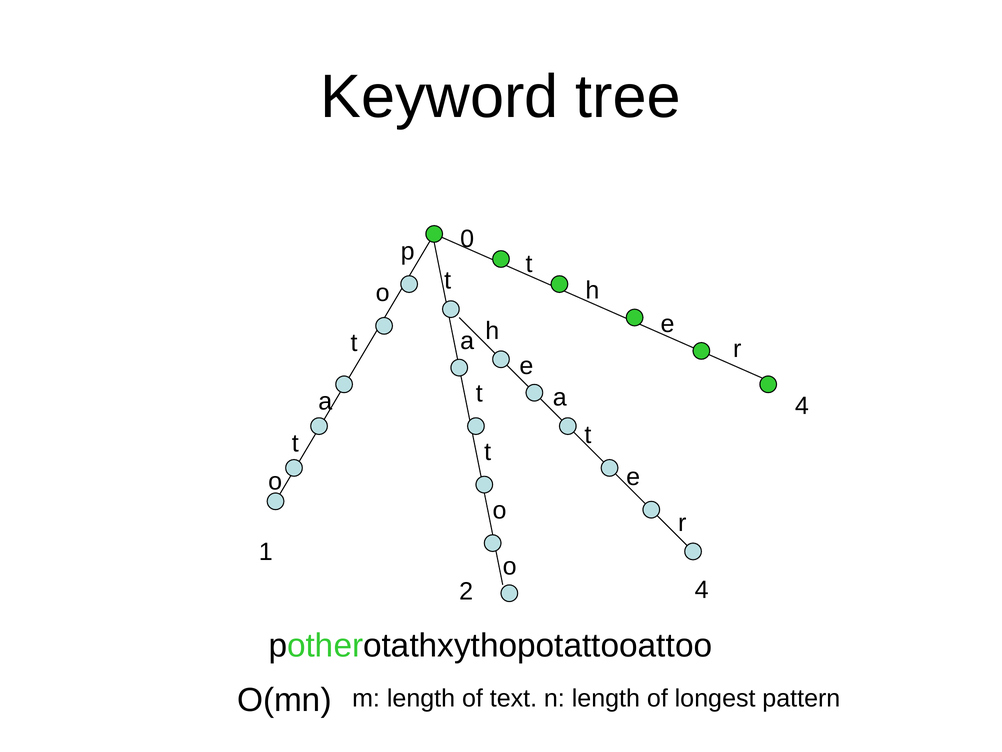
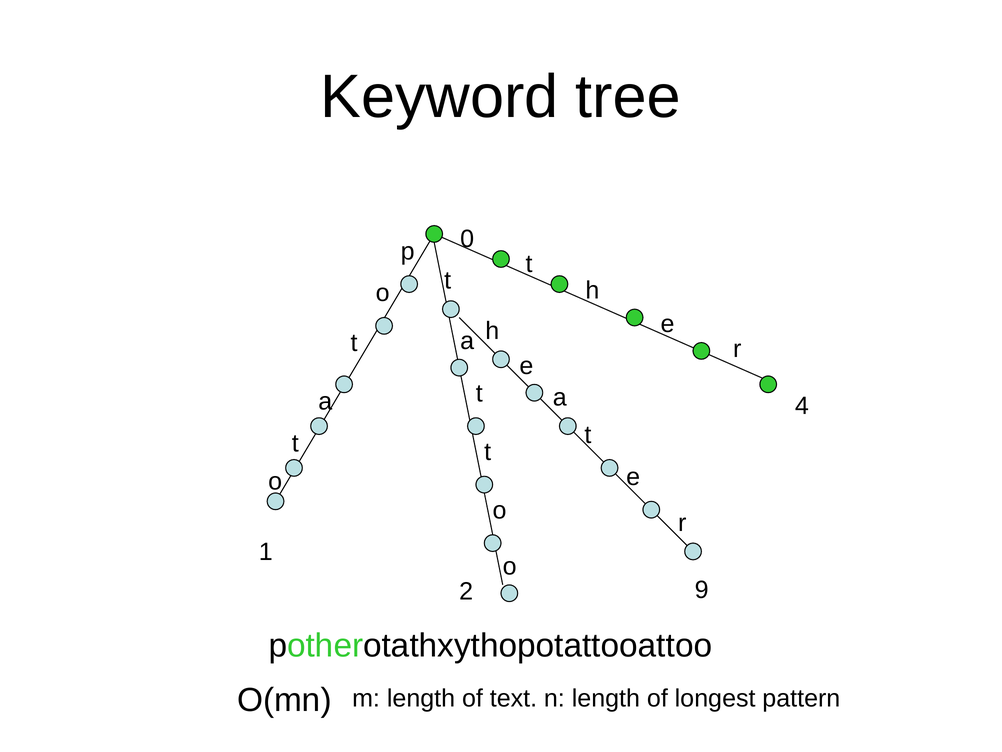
2 4: 4 -> 9 (702, 589)
